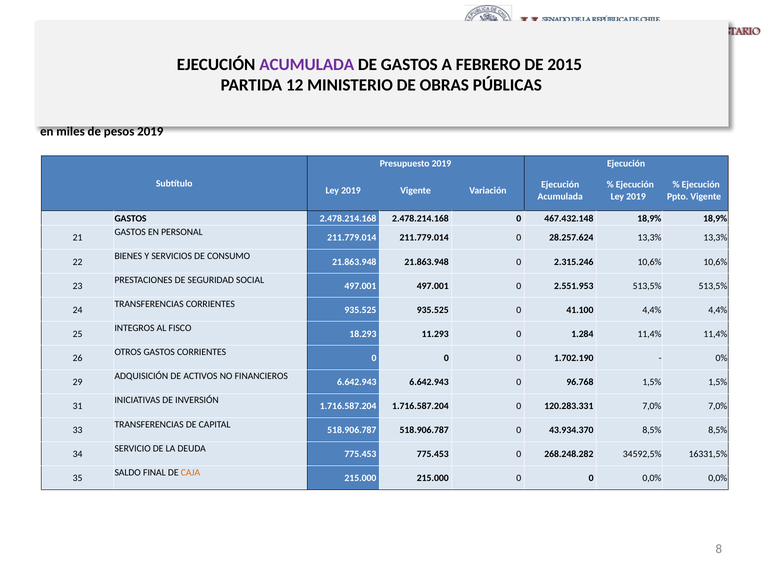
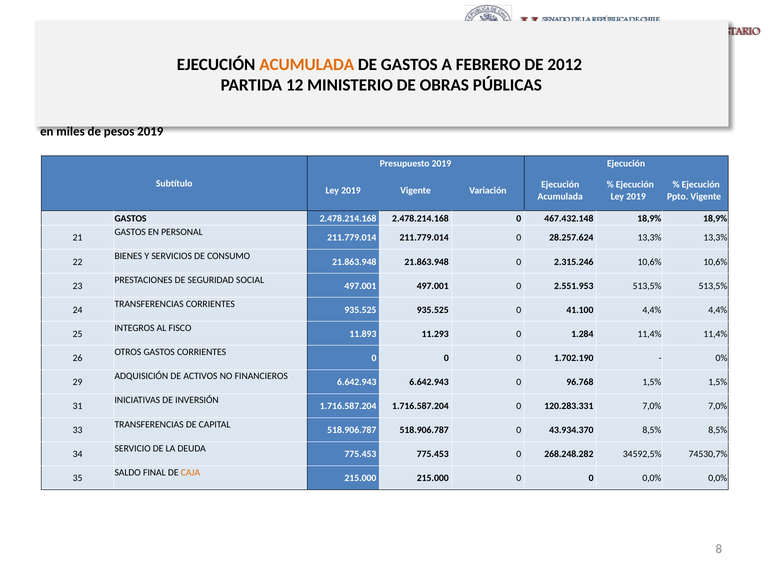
ACUMULADA colour: purple -> orange (307, 65)
2015: 2015 -> 2012 (565, 65)
18.293: 18.293 -> 11.893 (363, 334)
16331,5%: 16331,5% -> 74530,7% (708, 454)
